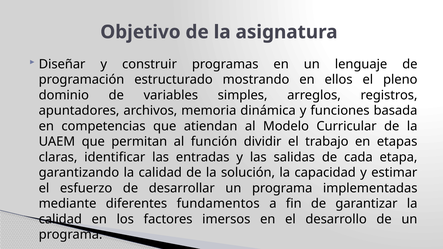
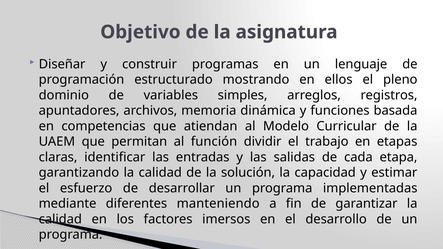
fundamentos: fundamentos -> manteniendo (218, 204)
